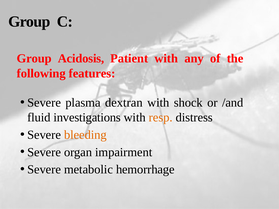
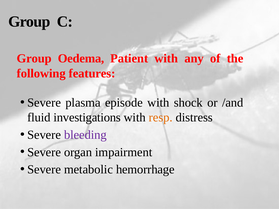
Acidosis: Acidosis -> Oedema (81, 59)
dextran: dextran -> episode (124, 103)
bleeding colour: orange -> purple (85, 135)
